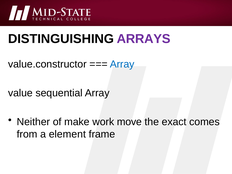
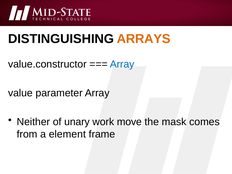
ARRAYS colour: purple -> orange (144, 39)
sequential: sequential -> parameter (59, 93)
make: make -> unary (77, 122)
exact: exact -> mask (174, 122)
